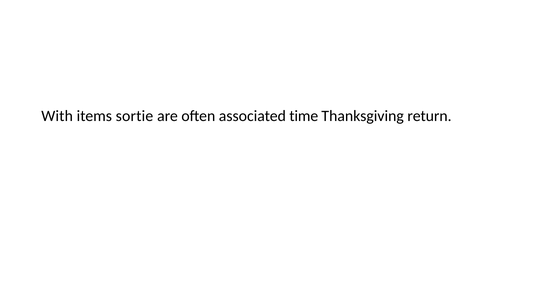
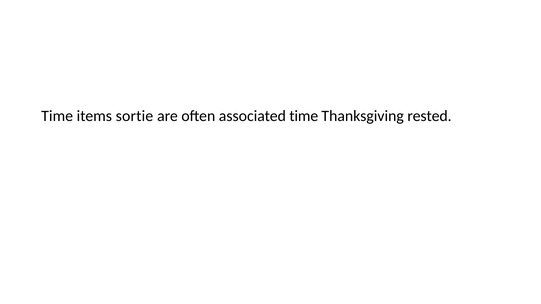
With: With -> Time (57, 116)
return: return -> rested (429, 116)
